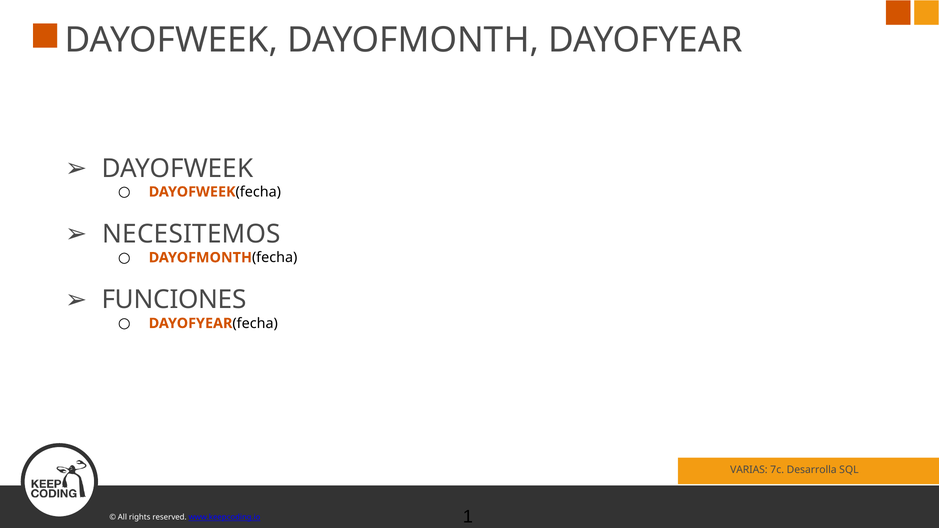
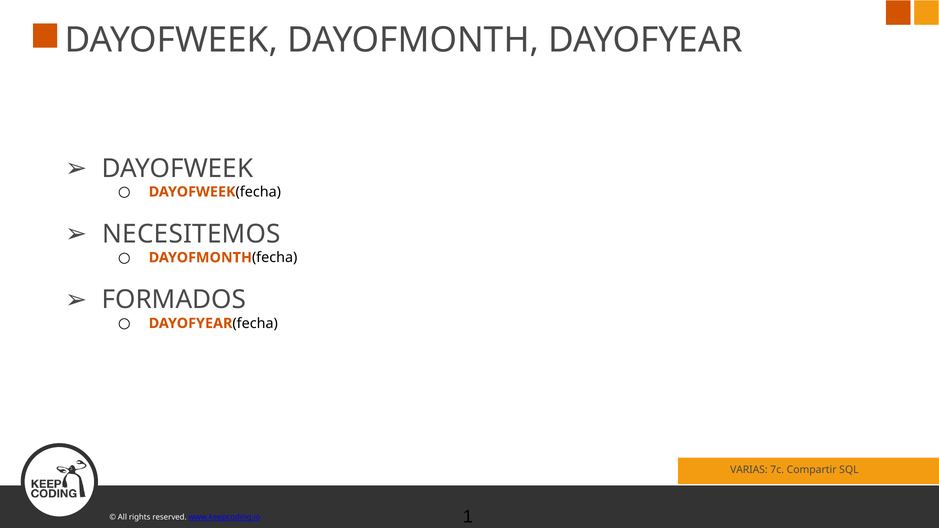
FUNCIONES: FUNCIONES -> FORMADOS (174, 300)
Desarrolla: Desarrolla -> Compartir (812, 470)
